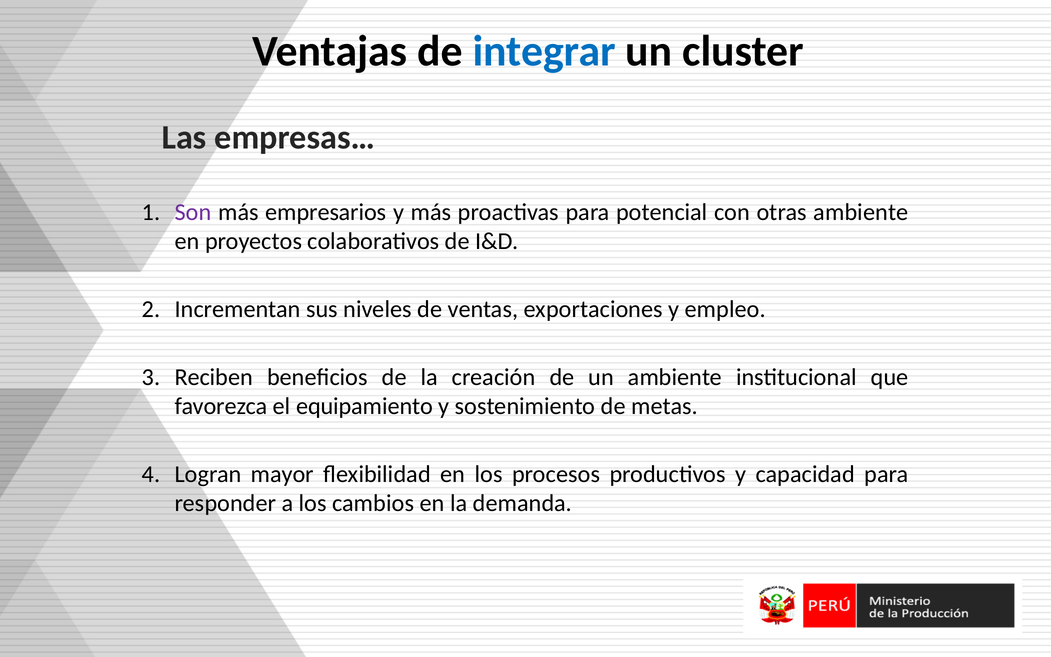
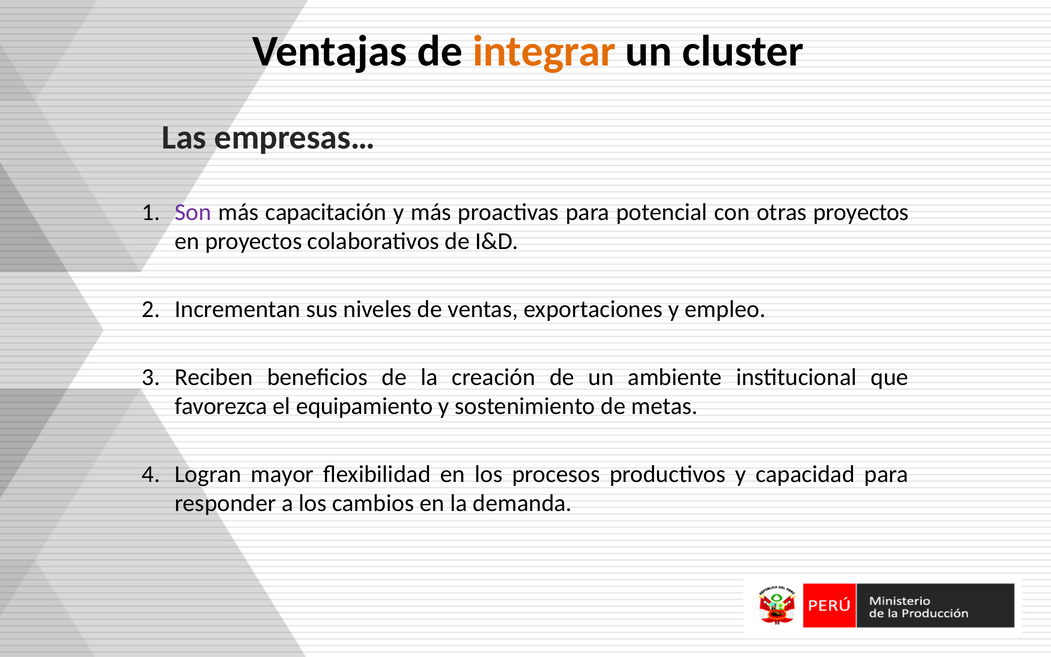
integrar colour: blue -> orange (544, 51)
empresarios: empresarios -> capacitación (326, 212)
otras ambiente: ambiente -> proyectos (861, 212)
